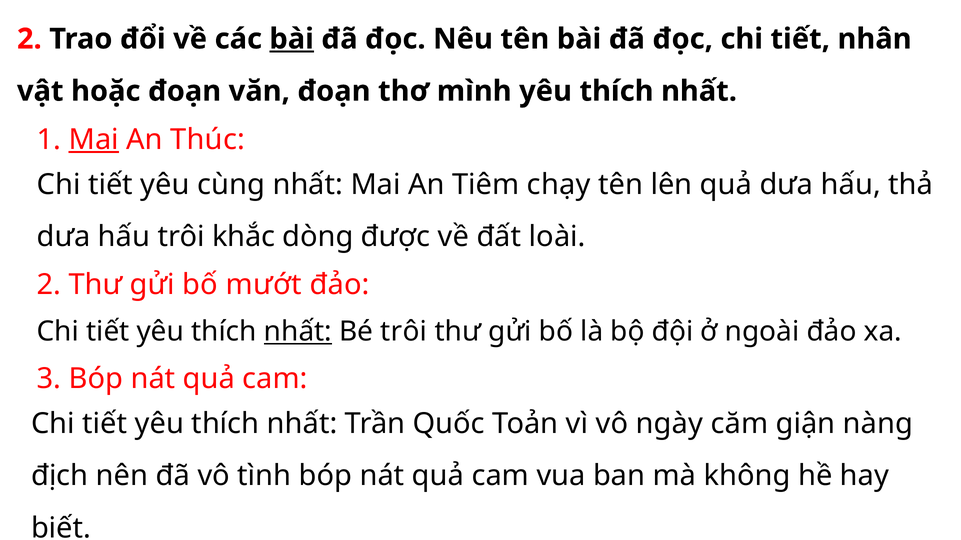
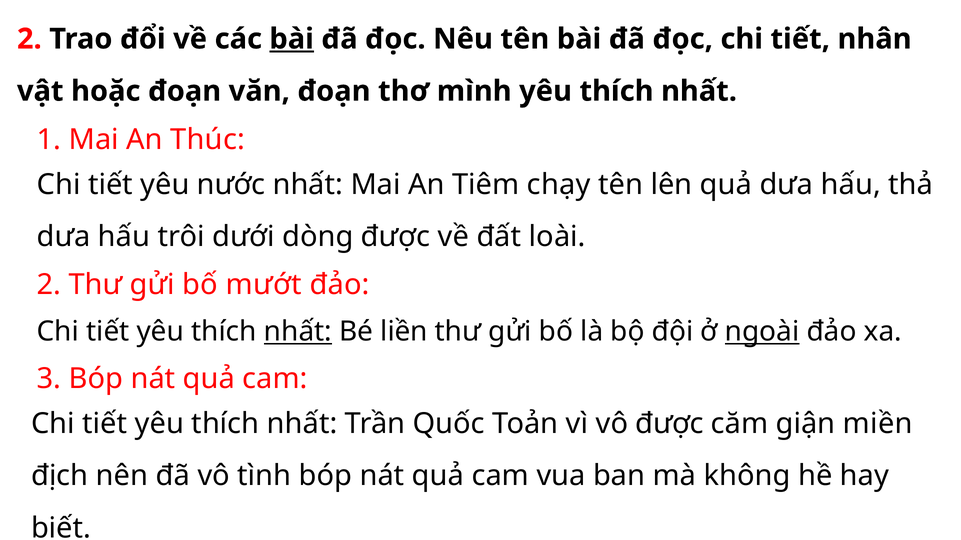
Mai underline: present -> none (94, 140)
cùng: cùng -> nước (231, 185)
khắc: khắc -> dưới (244, 237)
Bé trôi: trôi -> liền (404, 332)
ngoài underline: none -> present (762, 332)
vô ngày: ngày -> được (670, 424)
nàng: nàng -> miền (878, 424)
